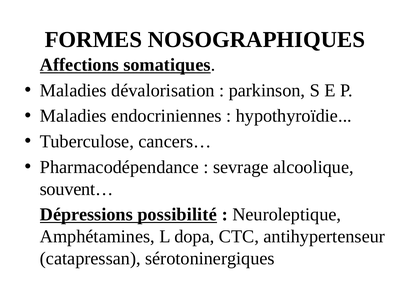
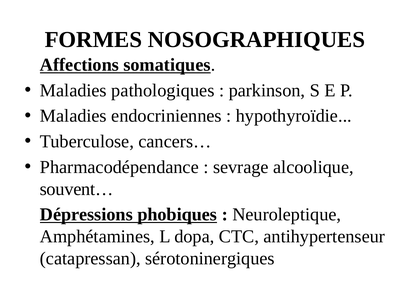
dévalorisation: dévalorisation -> pathologiques (163, 90)
possibilité: possibilité -> phobiques (177, 214)
